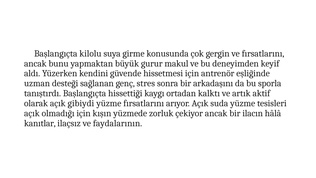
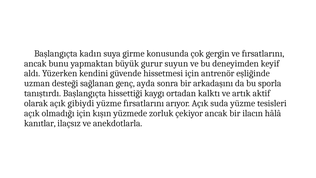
kilolu: kilolu -> kadın (90, 53)
makul: makul -> suyun (176, 63)
stres: stres -> ayda (146, 83)
faydalarının: faydalarının -> anekdotlarla (118, 123)
